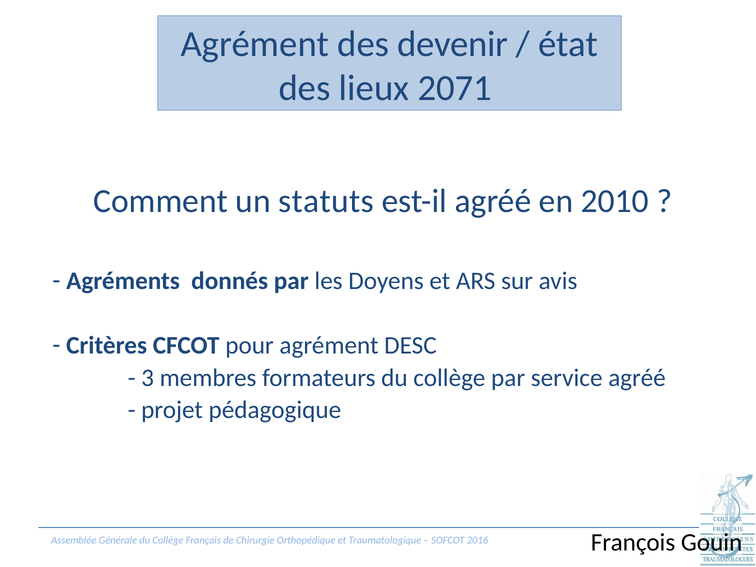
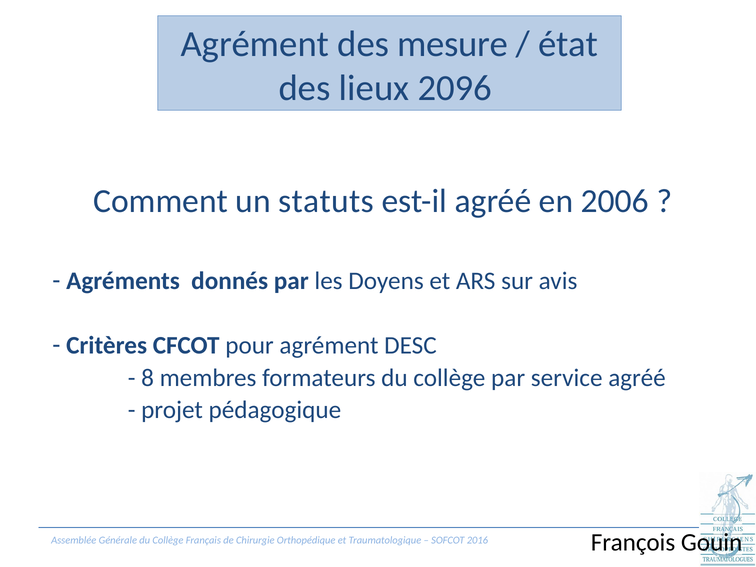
devenir: devenir -> mesure (453, 44)
2071: 2071 -> 2096 (455, 88)
2010: 2010 -> 2006 (615, 201)
3: 3 -> 8 (148, 378)
